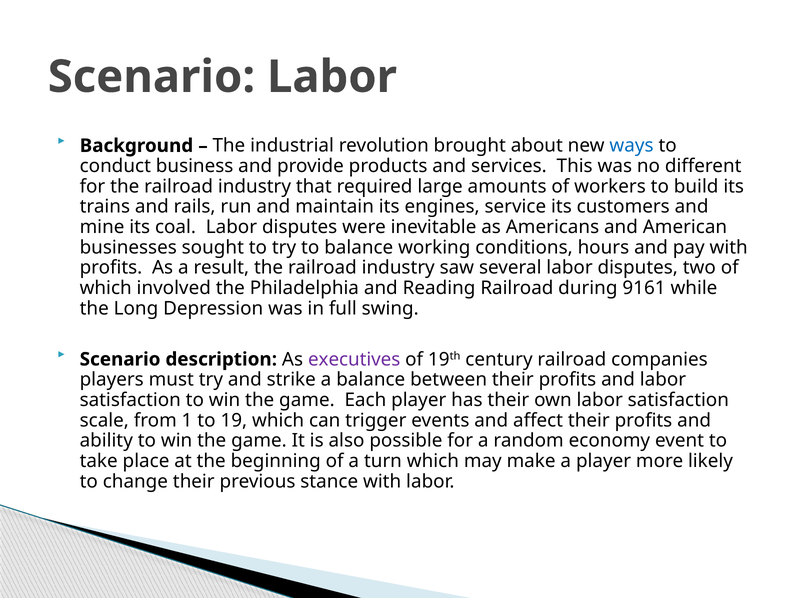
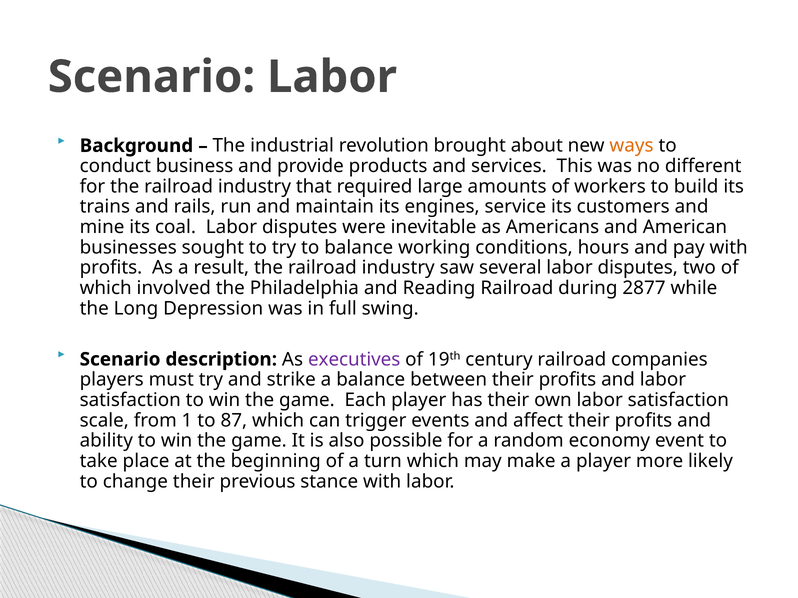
ways colour: blue -> orange (632, 146)
9161: 9161 -> 2877 (644, 288)
19: 19 -> 87 (234, 421)
